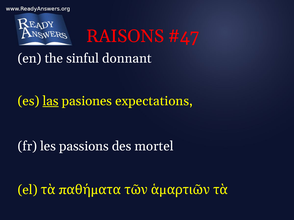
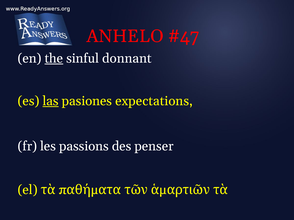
RAISONS: RAISONS -> ANHELO (125, 36)
the underline: none -> present (54, 59)
mortel: mortel -> penser (154, 146)
